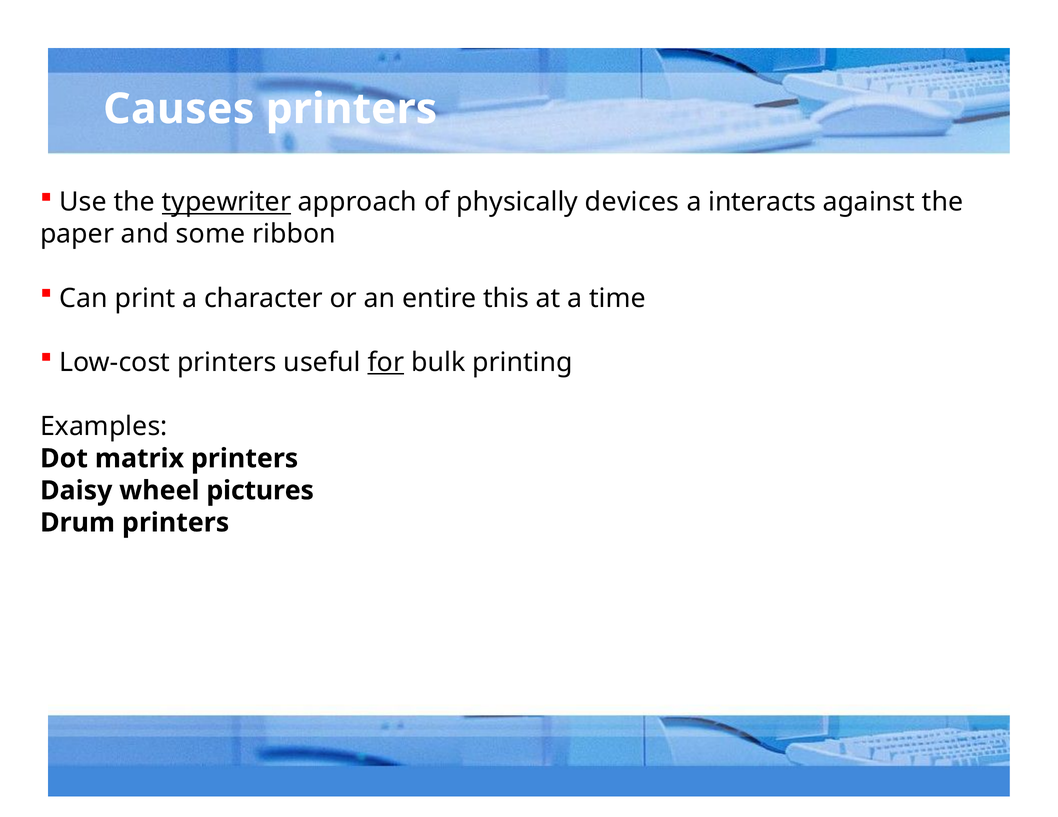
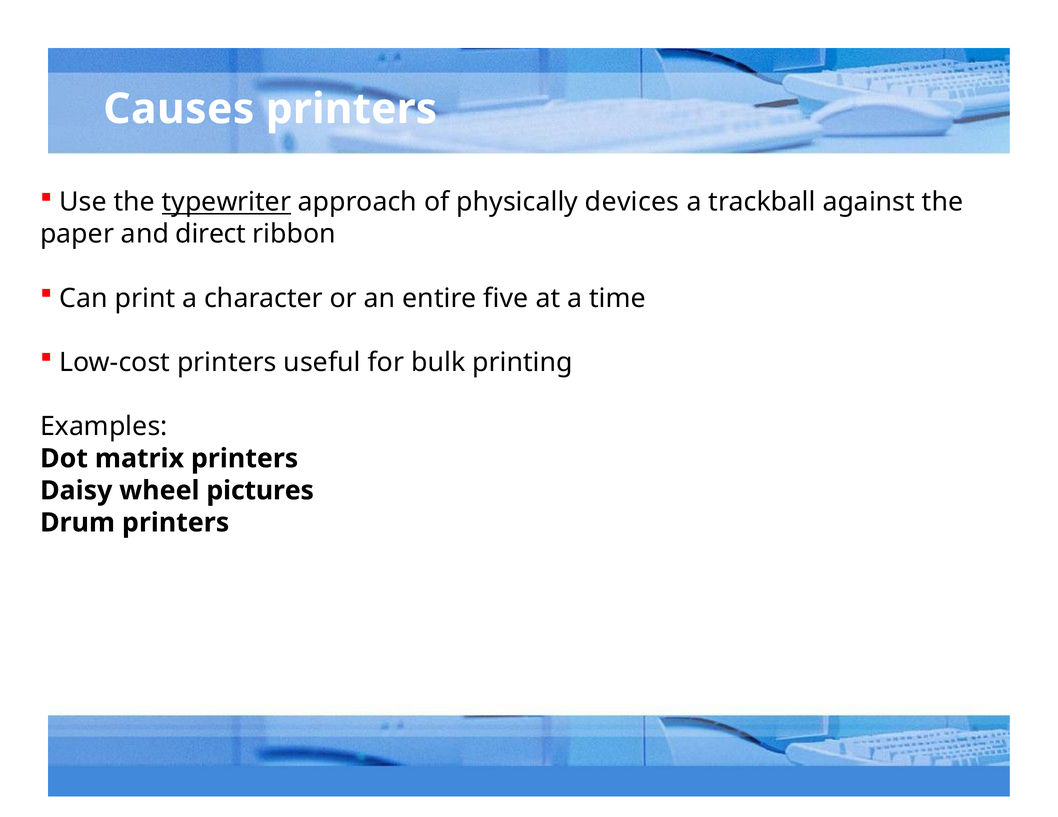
interacts: interacts -> trackball (762, 202)
some: some -> direct (211, 234)
this: this -> five (506, 298)
for underline: present -> none (386, 363)
